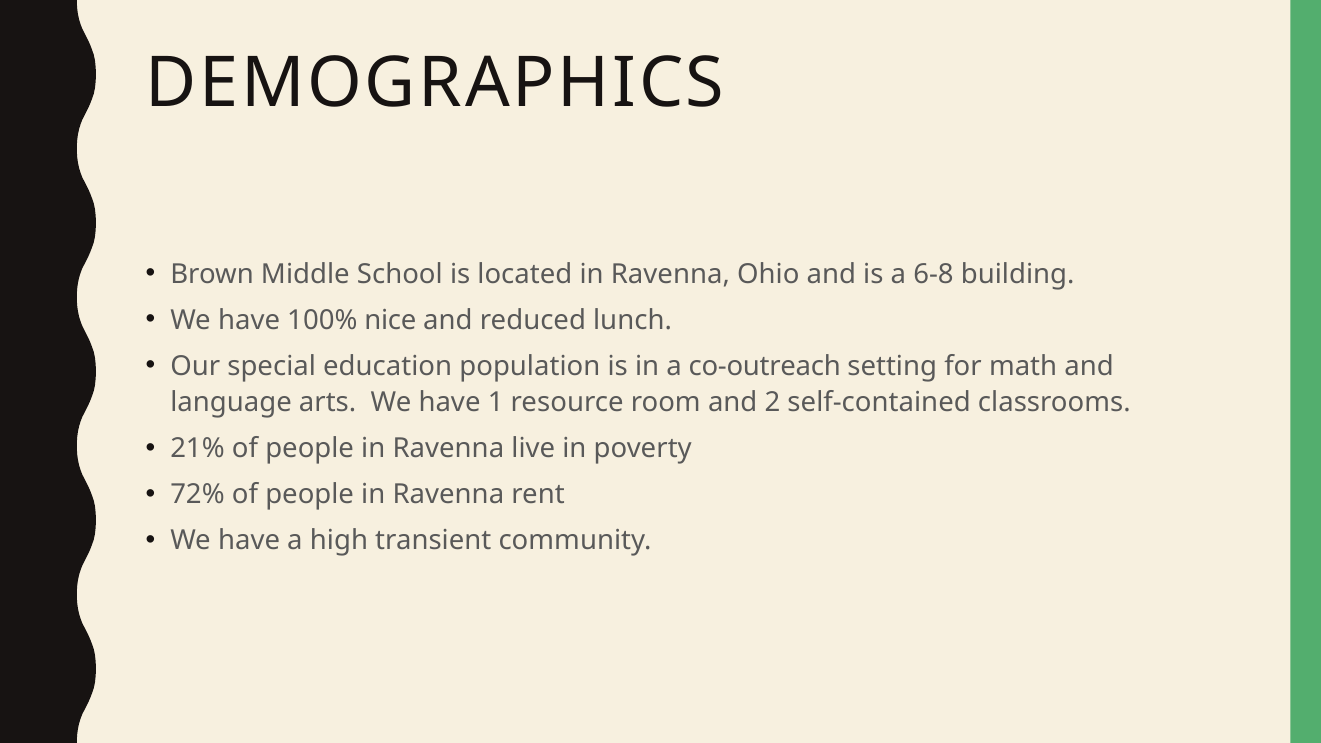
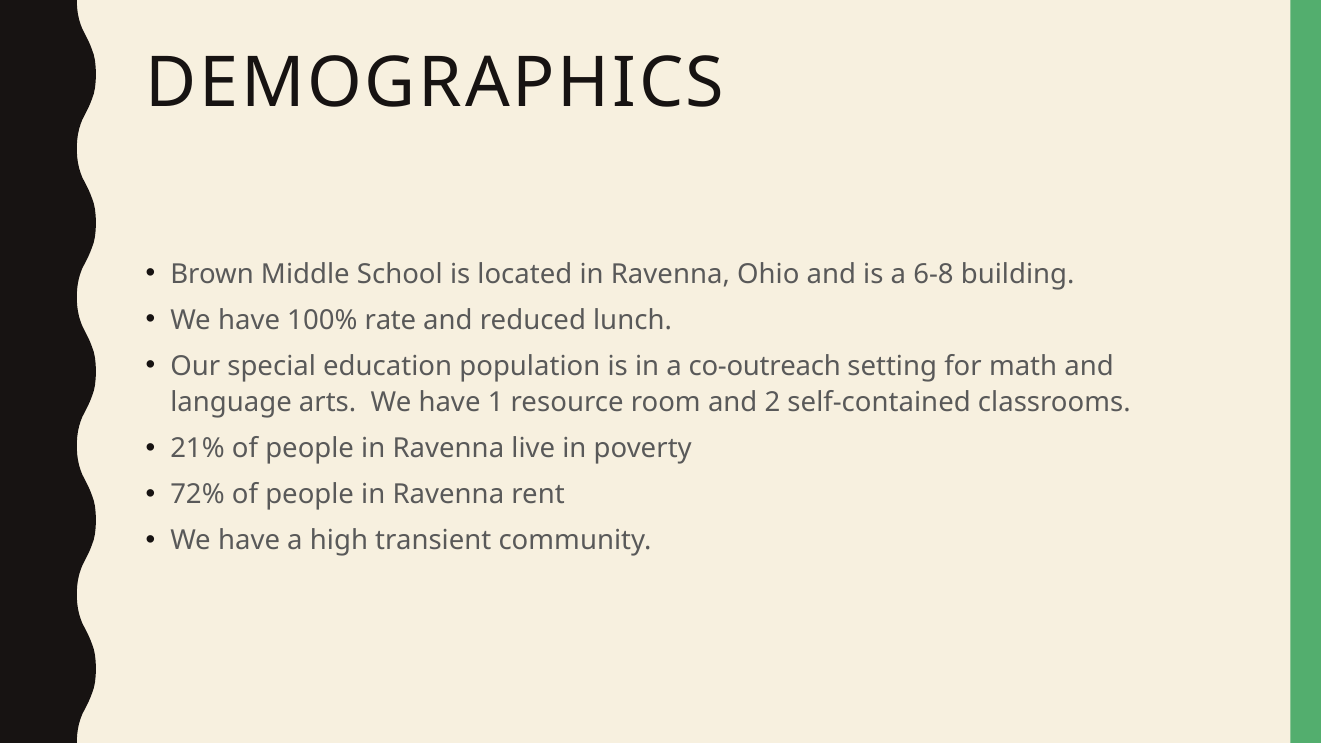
nice: nice -> rate (390, 320)
